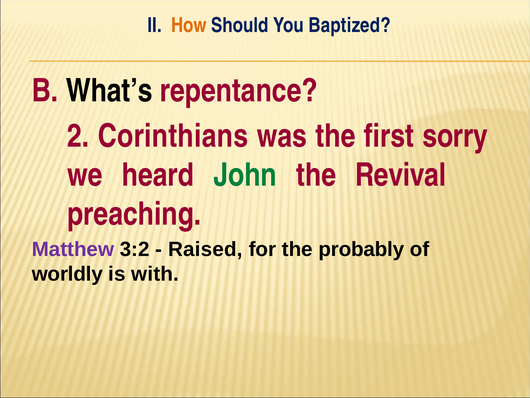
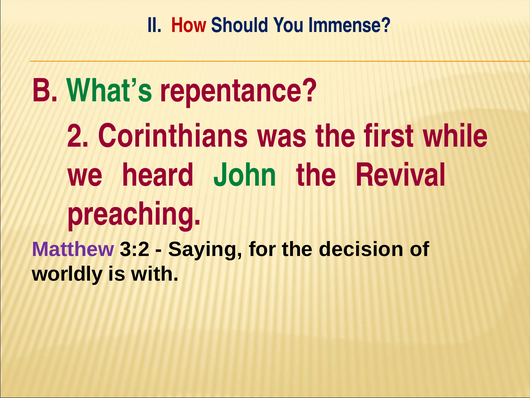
How colour: orange -> red (189, 25)
Baptized: Baptized -> Immense (350, 25)
What’s colour: black -> green (109, 91)
sorry: sorry -> while (455, 136)
Raised: Raised -> Saying (205, 249)
probably: probably -> decision (361, 249)
